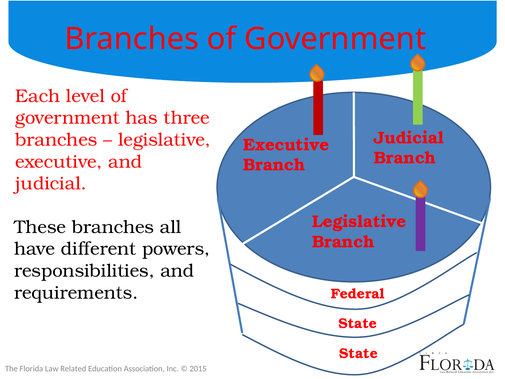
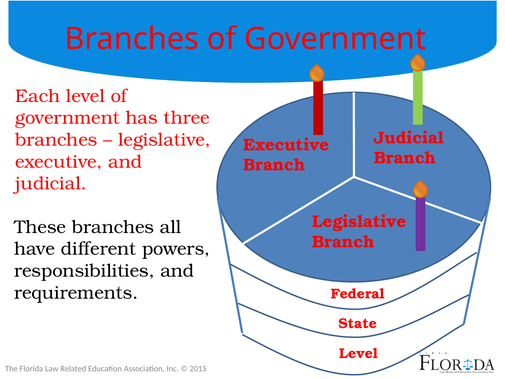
State: State -> Level (359, 353)
